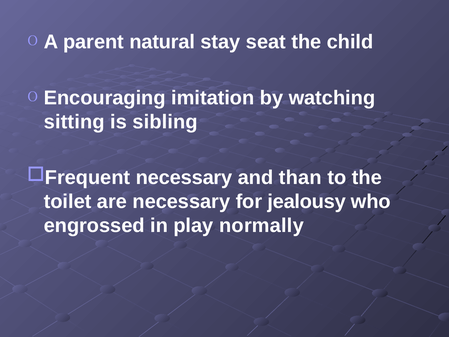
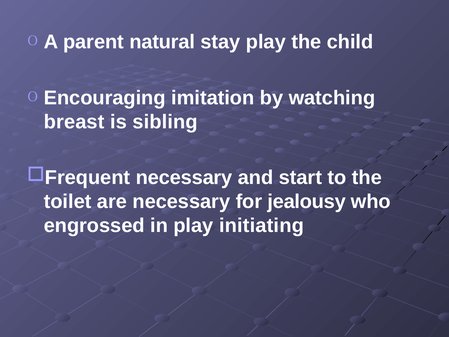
stay seat: seat -> play (266, 42)
sitting: sitting -> breast (74, 122)
than: than -> start (300, 178)
normally: normally -> initiating (262, 225)
